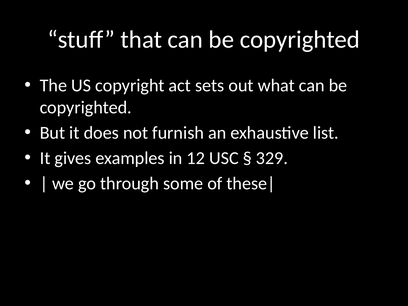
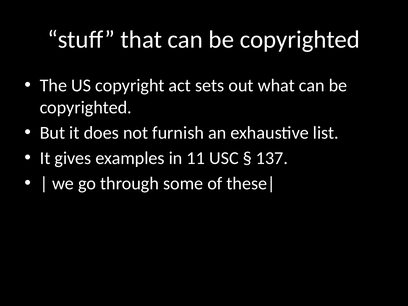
12: 12 -> 11 (196, 158)
329: 329 -> 137 (272, 158)
